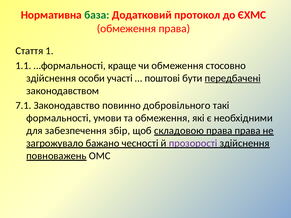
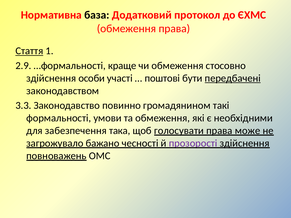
база colour: green -> black (97, 15)
Стаття underline: none -> present (29, 51)
1.1: 1.1 -> 2.9 (23, 66)
7.1: 7.1 -> 3.3 (23, 106)
добровільного: добровільного -> громадянином (177, 106)
збір: збір -> така (120, 131)
складовою: складовою -> голосувати (179, 131)
права права: права -> може (248, 131)
